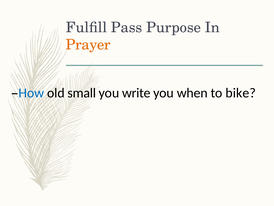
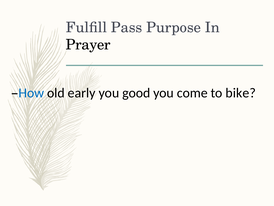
Prayer colour: orange -> black (88, 45)
small: small -> early (82, 93)
write: write -> good (136, 93)
when: when -> come (192, 93)
